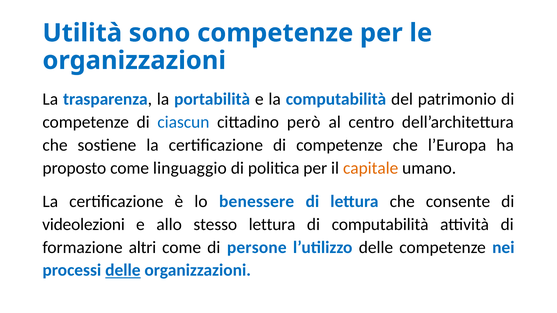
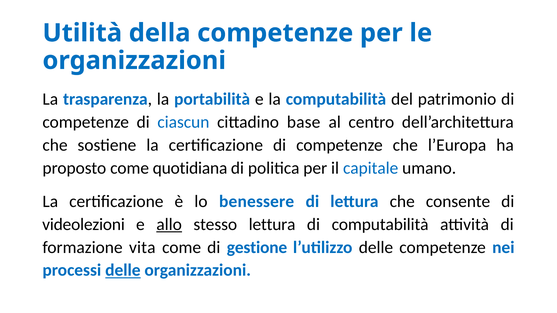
sono: sono -> della (160, 33)
però: però -> base (304, 122)
linguaggio: linguaggio -> quotidiana (190, 168)
capitale colour: orange -> blue (371, 168)
allo underline: none -> present (169, 225)
altri: altri -> vita (142, 248)
persone: persone -> gestione (257, 248)
